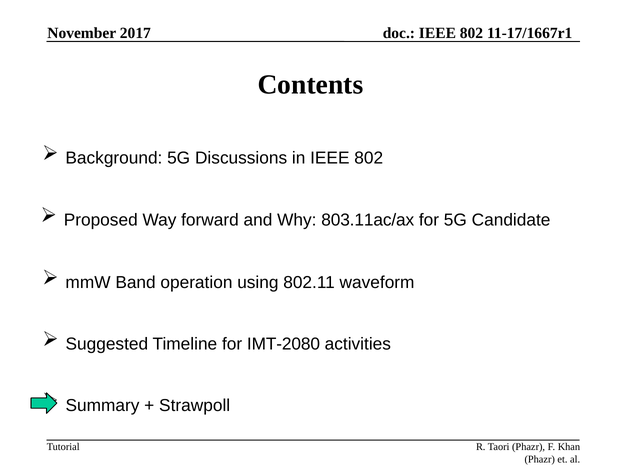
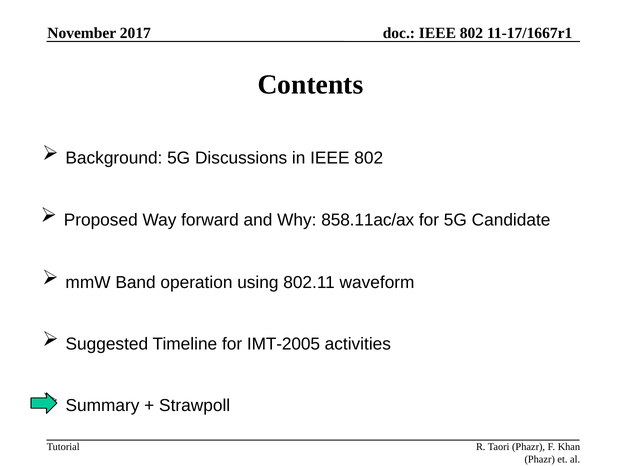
803.11ac/ax: 803.11ac/ax -> 858.11ac/ax (368, 220)
IMT-2080: IMT-2080 -> IMT-2005 (284, 344)
